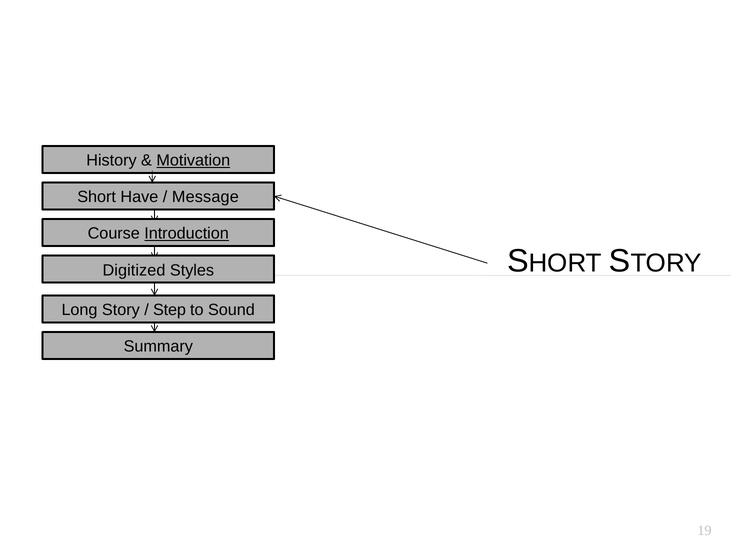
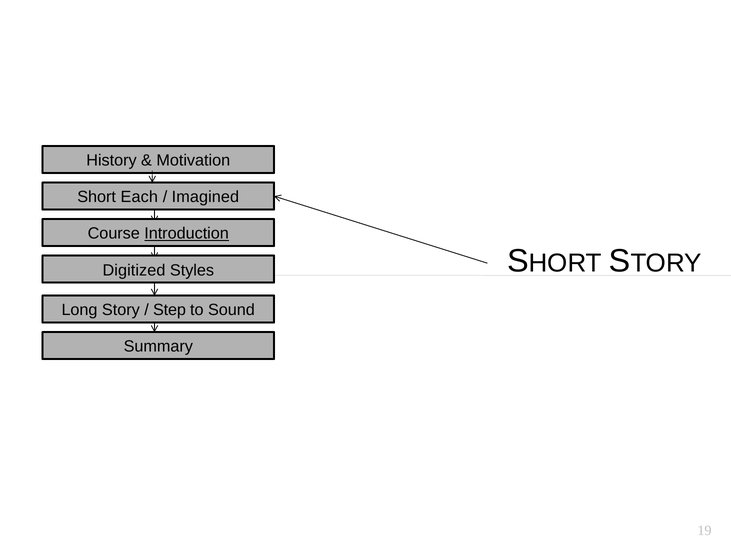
Motivation underline: present -> none (193, 161)
Have: Have -> Each (139, 197)
Message: Message -> Imagined (205, 197)
